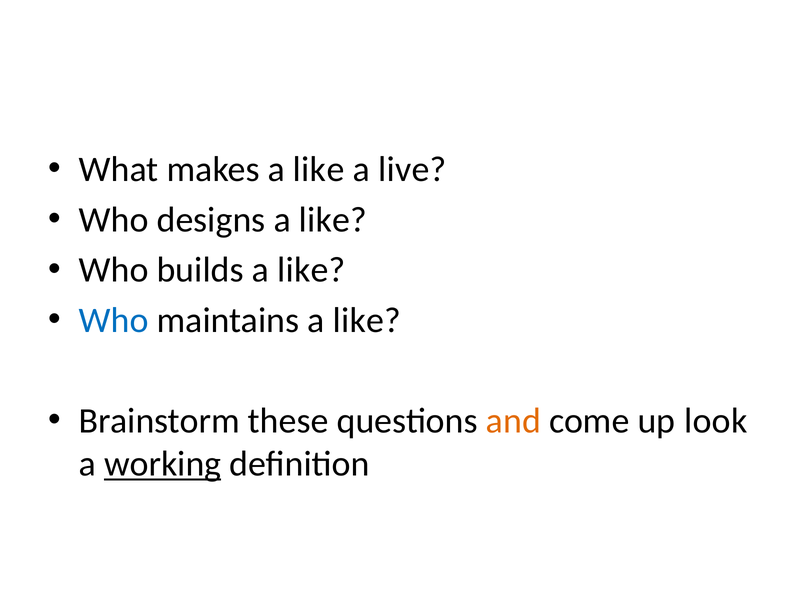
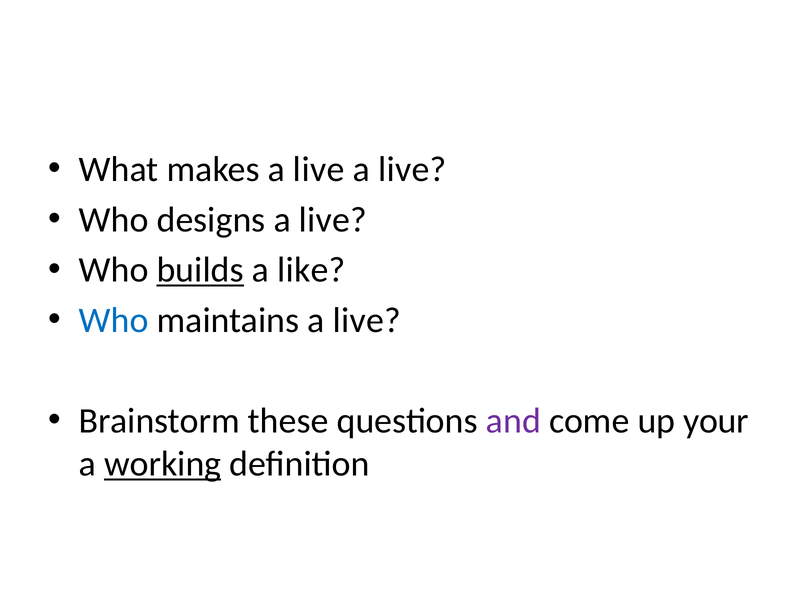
makes a like: like -> live (319, 170)
designs a like: like -> live (333, 220)
builds underline: none -> present (200, 270)
maintains a like: like -> live (367, 320)
and colour: orange -> purple (513, 421)
look: look -> your (716, 421)
